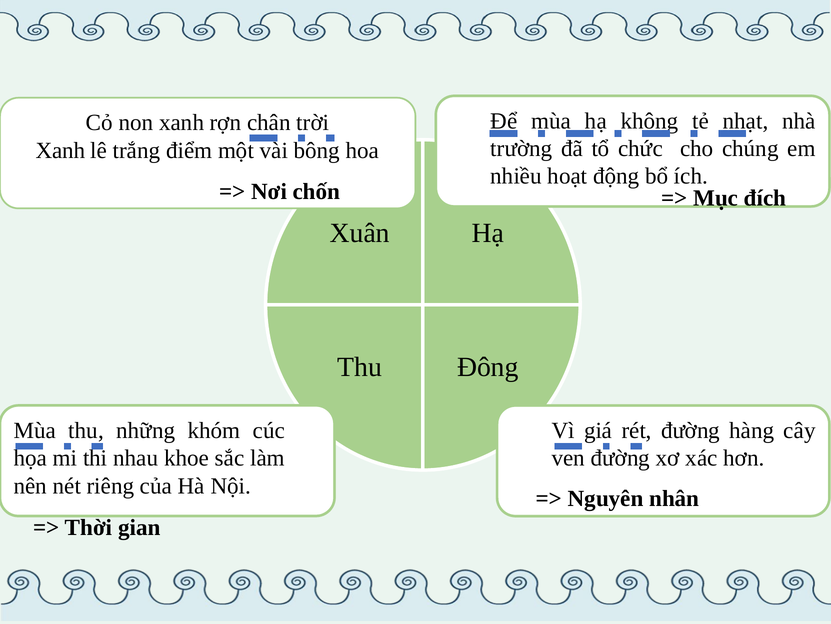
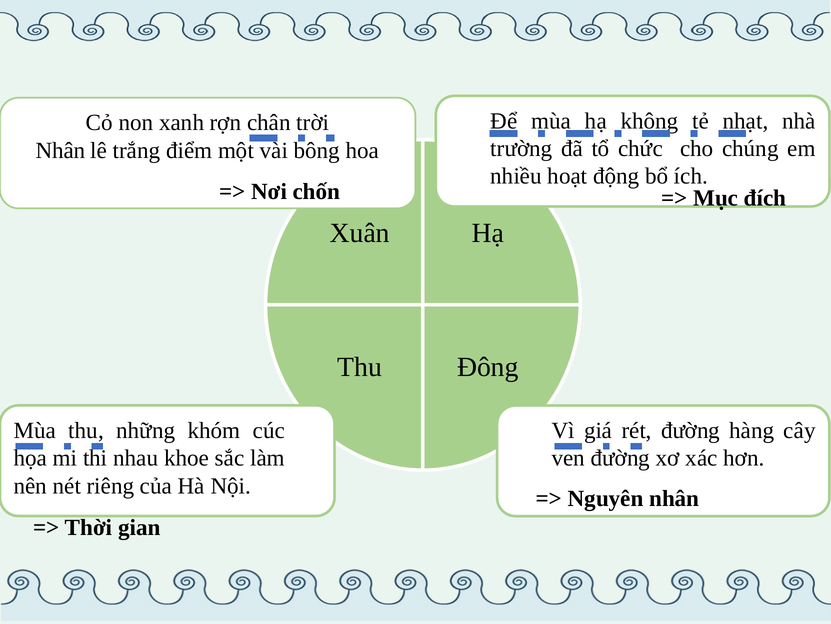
Xanh: Xanh -> Nhân (60, 150)
